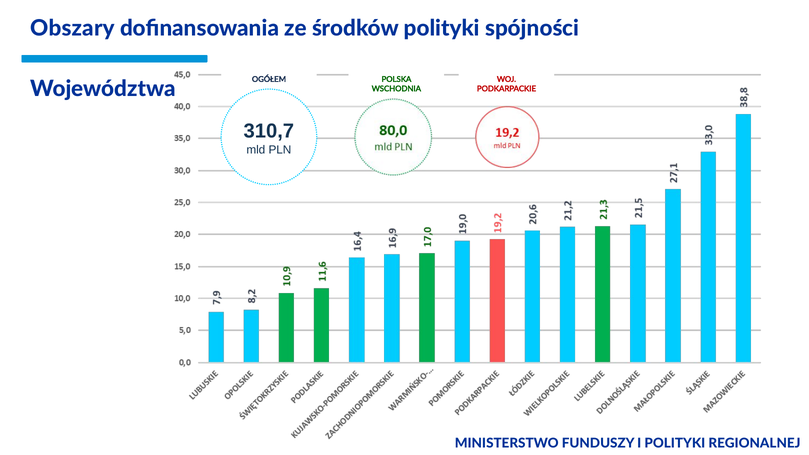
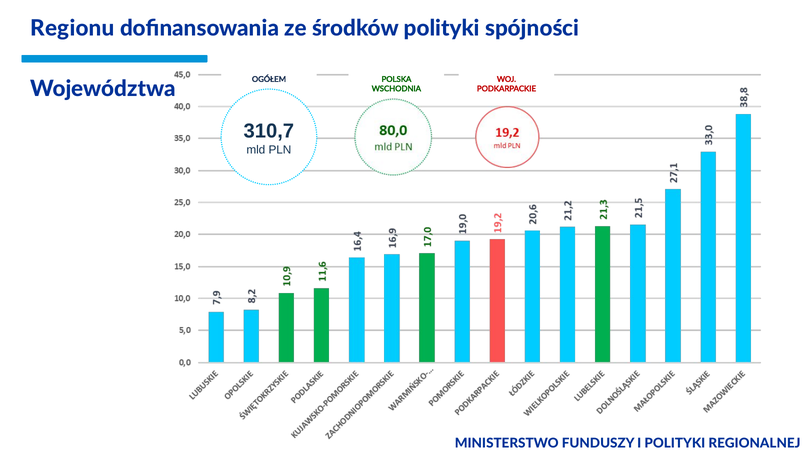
Obszary: Obszary -> Regionu (72, 28)
